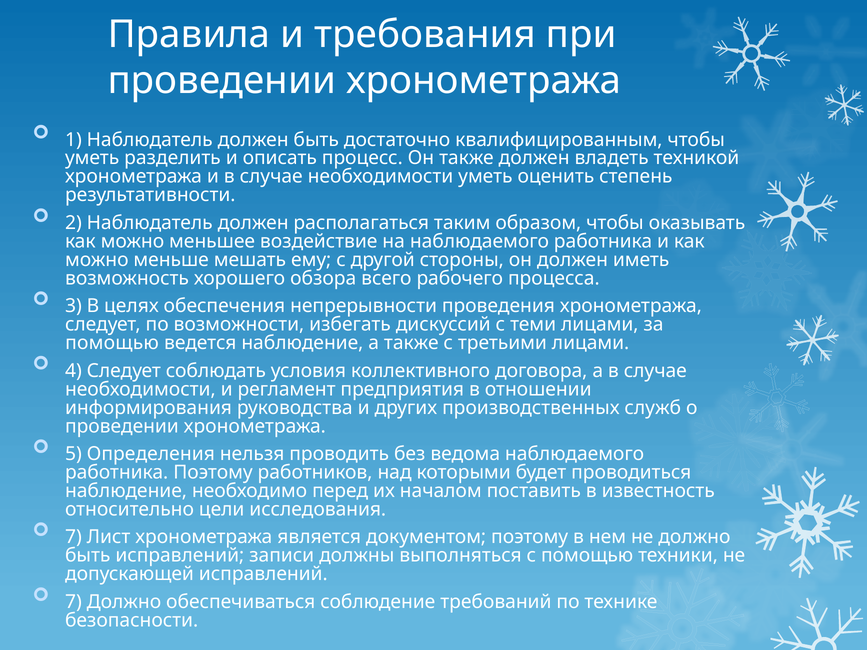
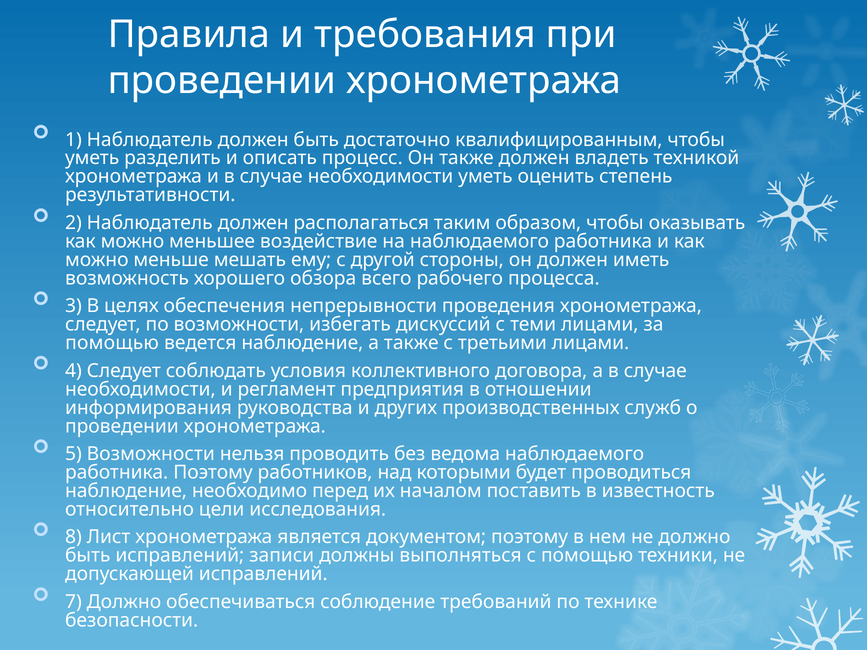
5 Определения: Определения -> Возможности (151, 454)
7: 7 -> 8 (73, 537)
